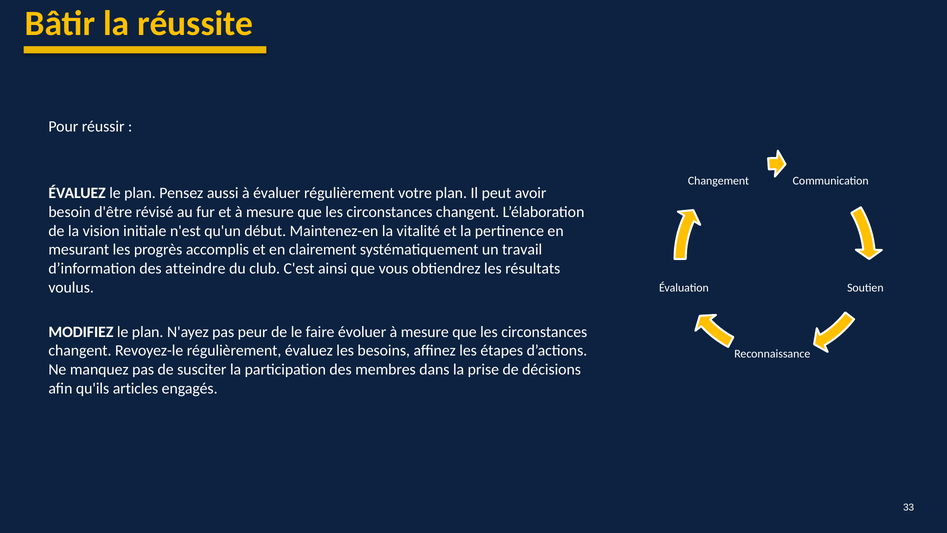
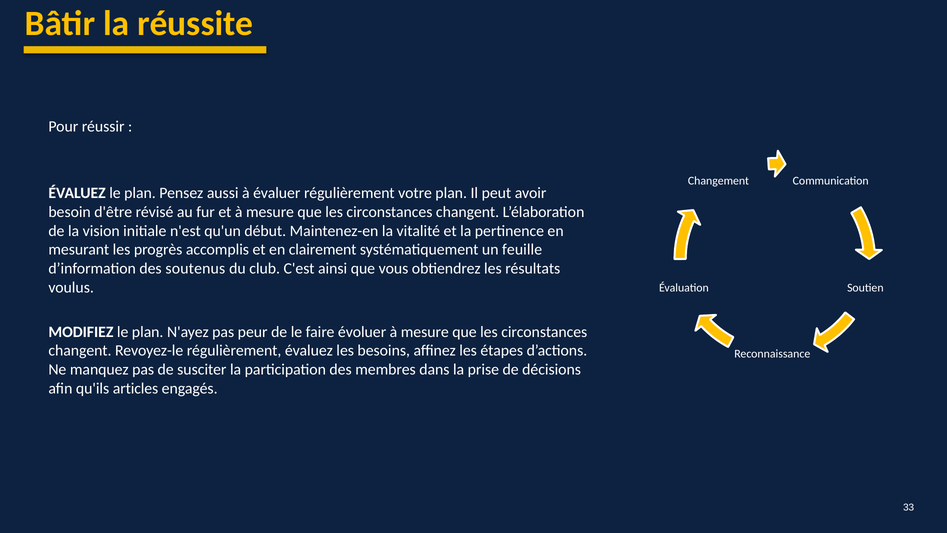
travail: travail -> feuille (522, 250)
atteindre: atteindre -> soutenus (195, 269)
